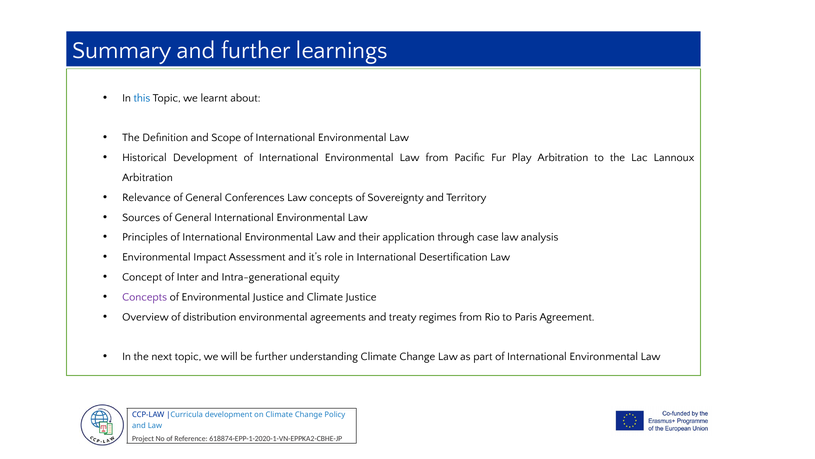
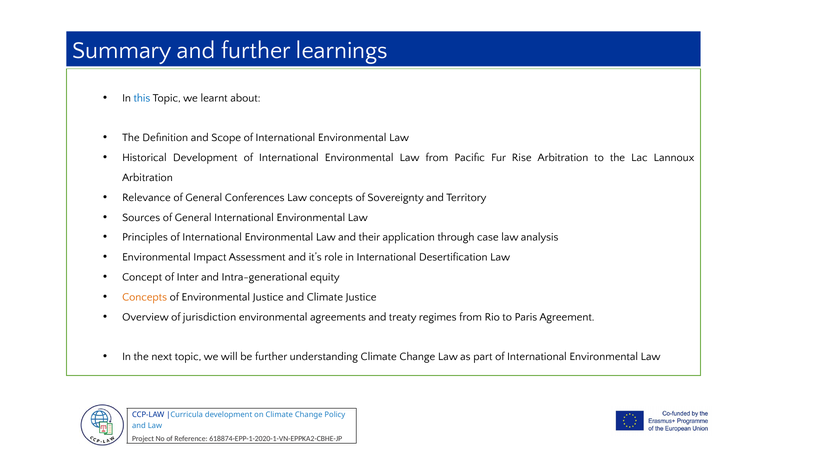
Play: Play -> Rise (522, 158)
Concepts colour: purple -> orange (145, 297)
distribution: distribution -> jurisdiction (210, 317)
